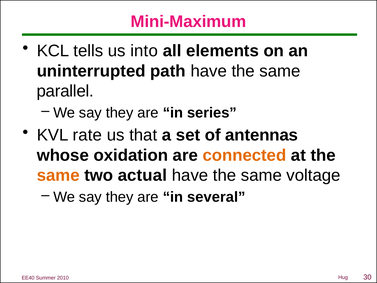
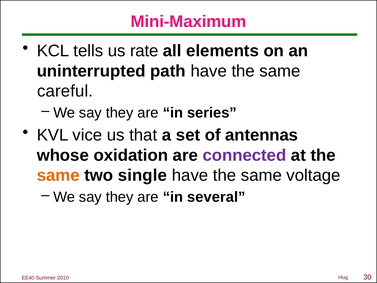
into: into -> rate (144, 51)
parallel: parallel -> careful (65, 91)
rate: rate -> vice (87, 135)
connected colour: orange -> purple (244, 155)
actual: actual -> single (142, 175)
